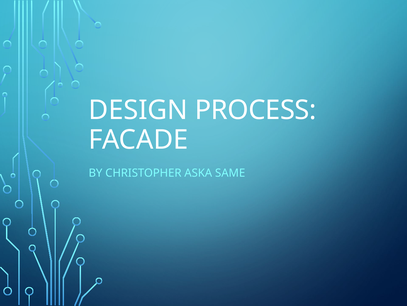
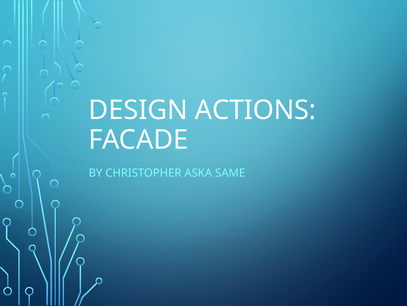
PROCESS: PROCESS -> ACTIONS (256, 110)
